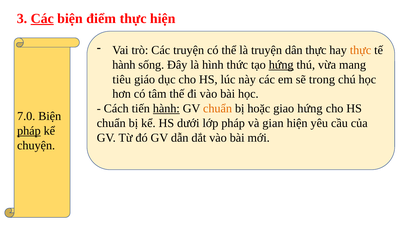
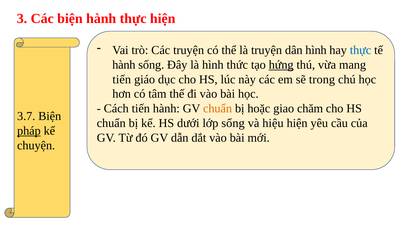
Các underline: present -> none (42, 19)
biện điểm: điểm -> hành (101, 19)
dân thực: thực -> hình (316, 50)
thực colour: orange -> blue (361, 50)
tiêu: tiêu -> tiến (122, 79)
hành underline: present -> none (166, 109)
giao hứng: hứng -> chăm (310, 109)
7.0: 7.0 -> 3.7 (26, 116)
lớp pháp: pháp -> sống (233, 123)
gian: gian -> hiệu (273, 123)
